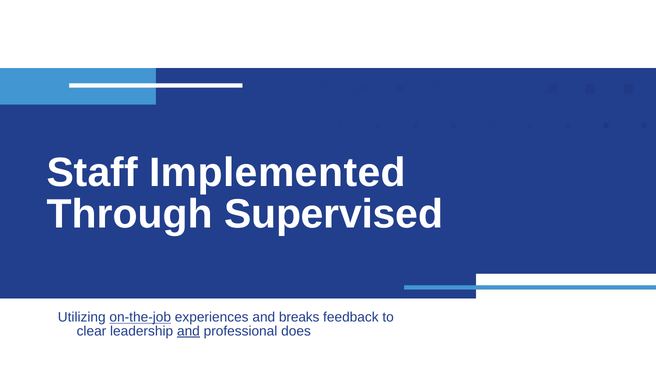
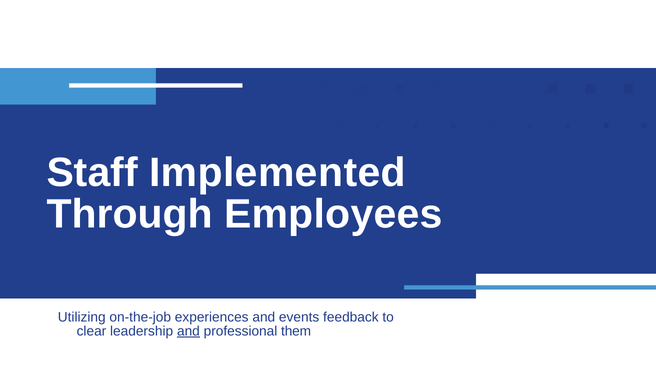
Supervised: Supervised -> Employees (333, 214)
on-the-job underline: present -> none (140, 317)
breaks: breaks -> events (299, 317)
does: does -> them (296, 331)
